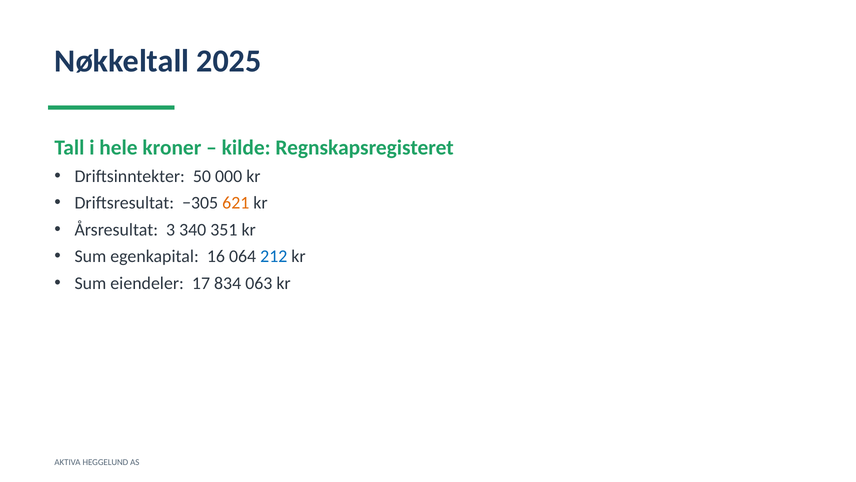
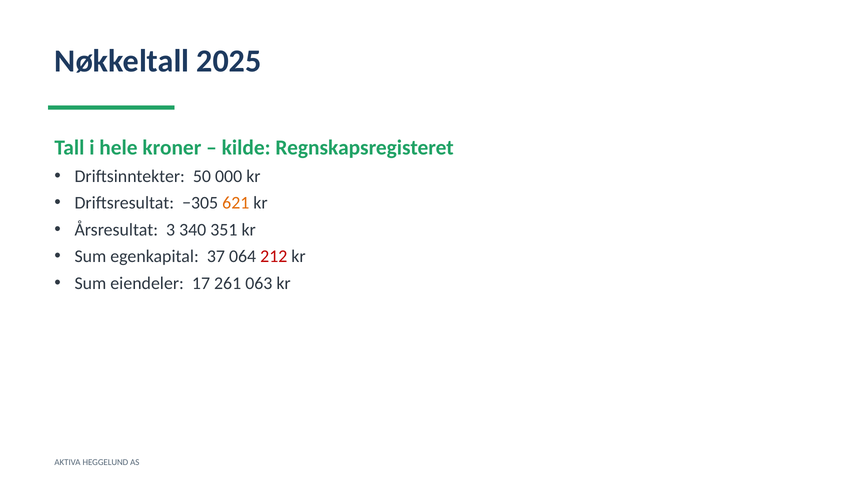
16: 16 -> 37 (216, 256)
212 colour: blue -> red (274, 256)
834: 834 -> 261 (228, 283)
